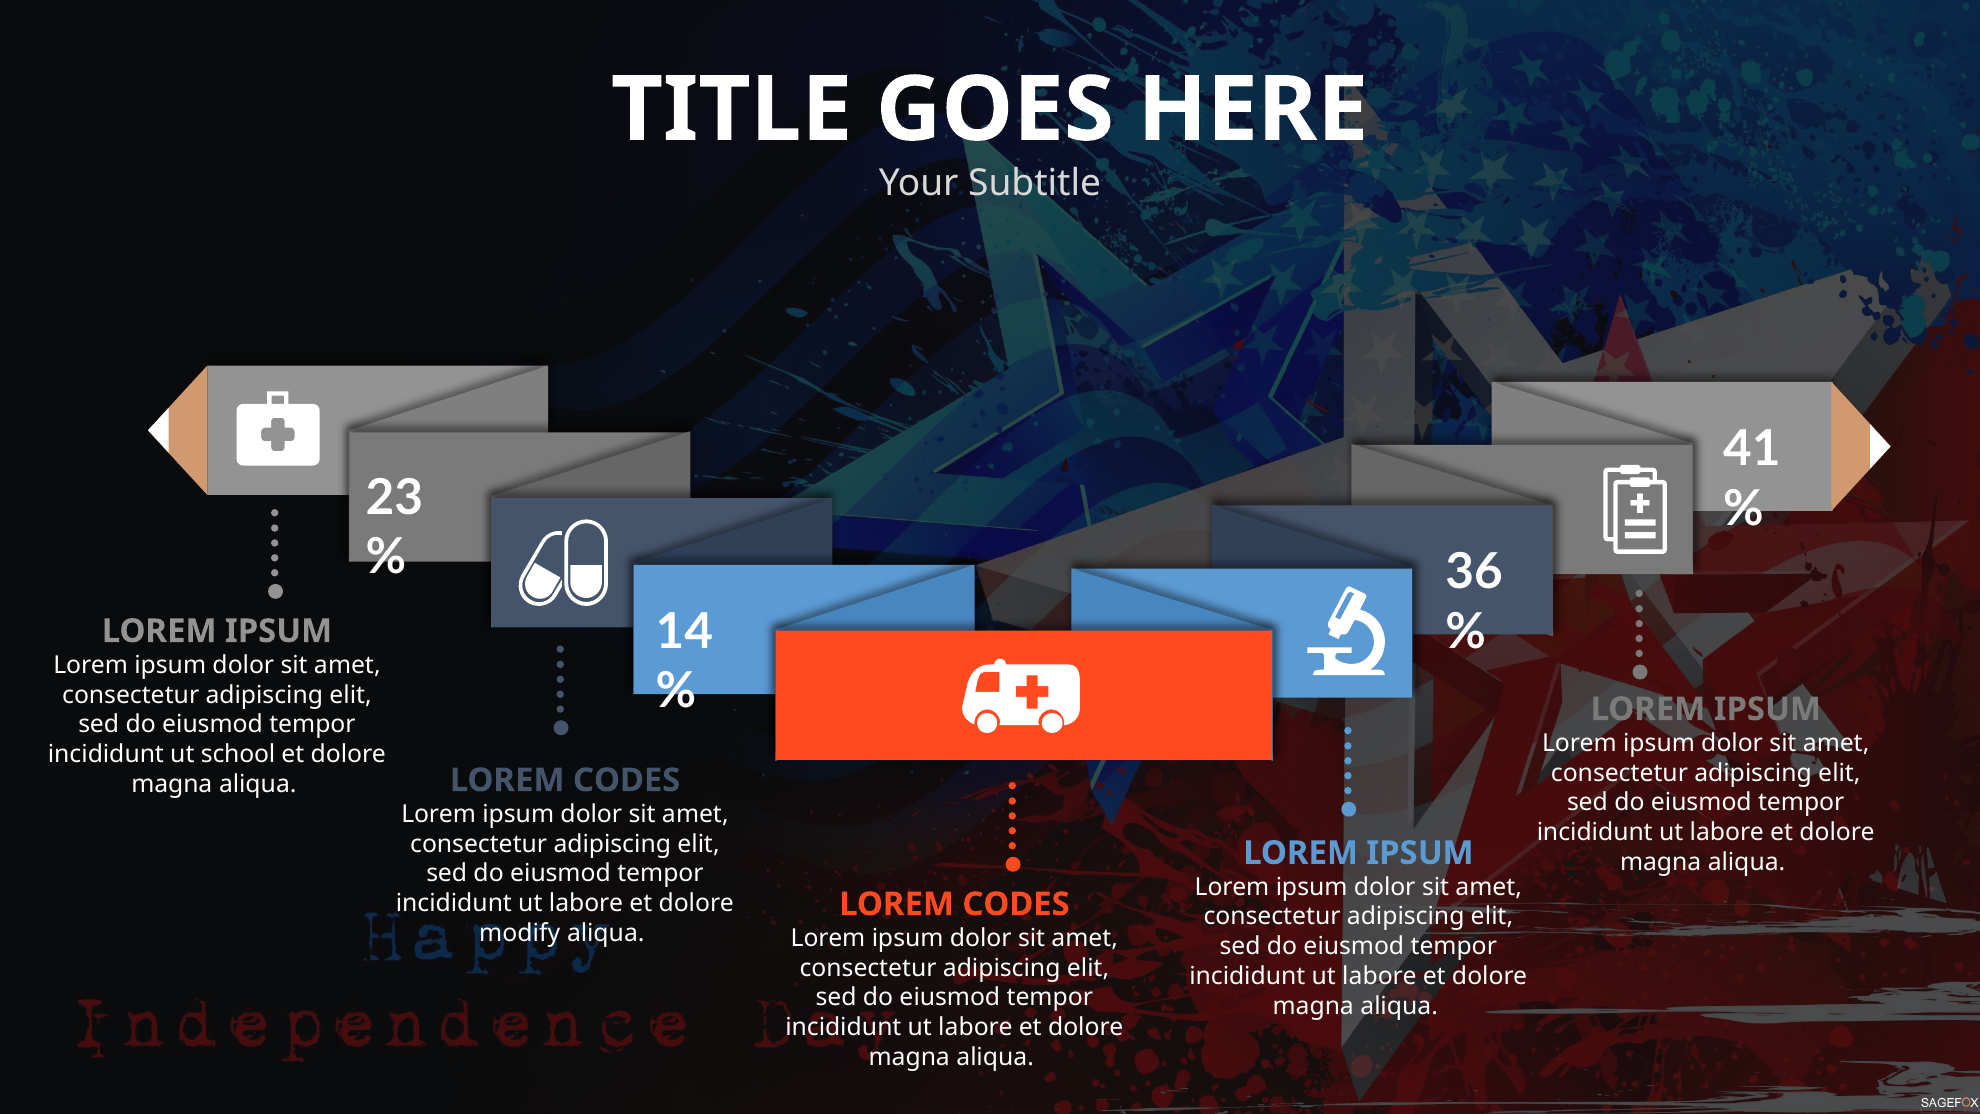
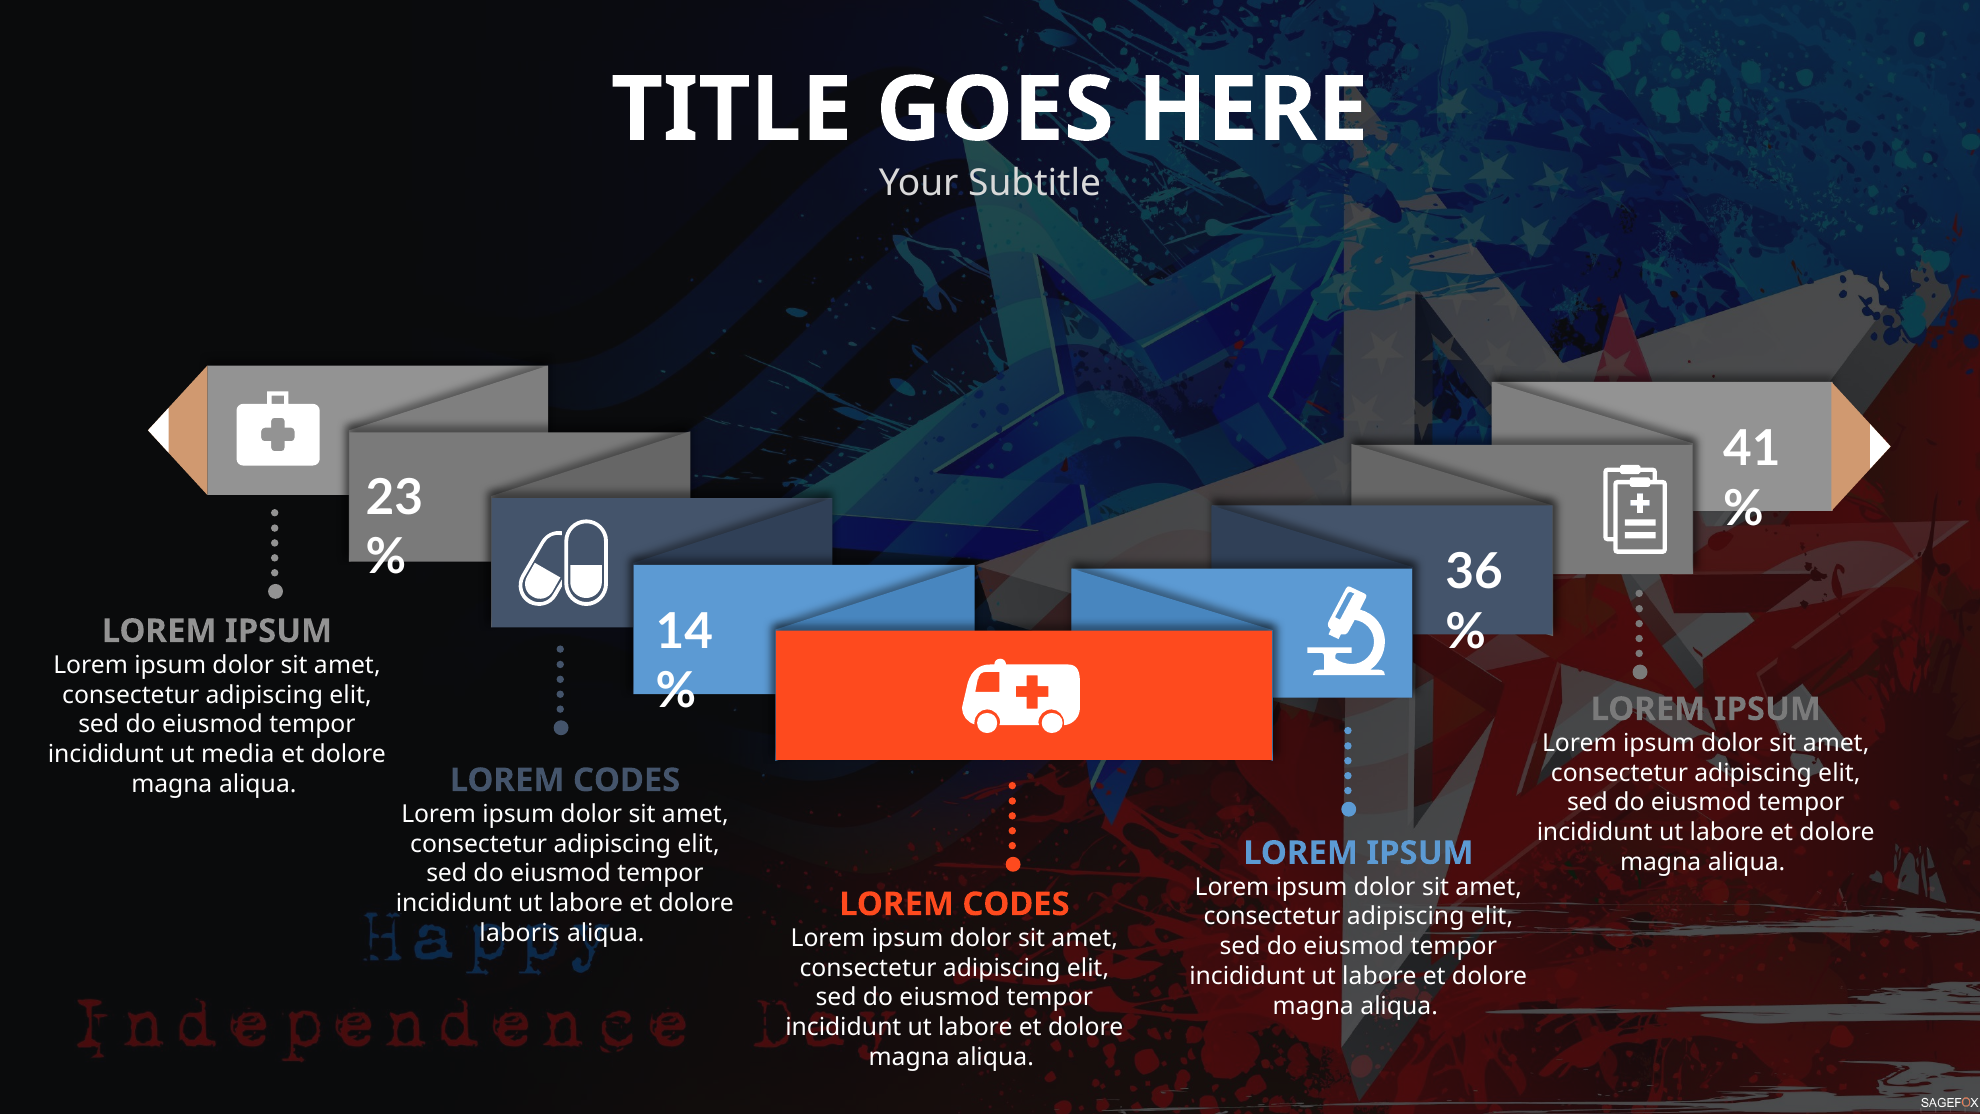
school: school -> media (238, 754)
modify: modify -> laboris (520, 933)
